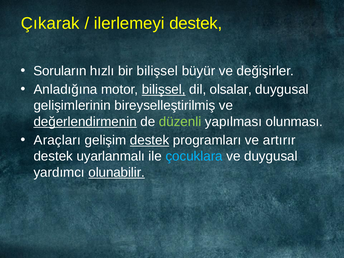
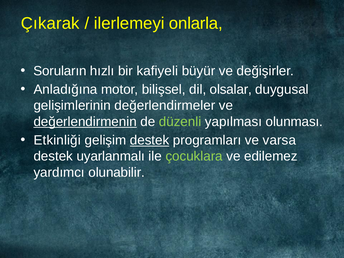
ilerlemeyi destek: destek -> onlarla (196, 23)
bir bilişsel: bilişsel -> kafiyeli (157, 71)
bilişsel underline: present -> none (164, 90)
bireyselleştirilmiş: bireyselleştirilmiş -> değerlendirmeler (165, 106)
Araçları: Araçları -> Etkinliği (57, 140)
artırır: artırır -> varsa (279, 140)
çocuklara colour: light blue -> light green (194, 156)
ve duygusal: duygusal -> edilemez (271, 156)
olunabilir underline: present -> none (117, 172)
